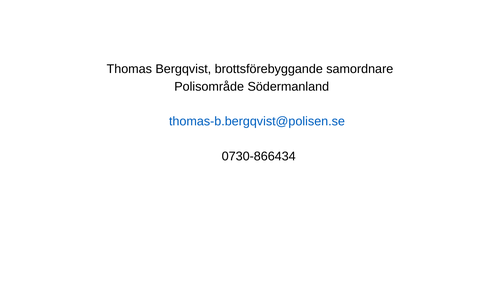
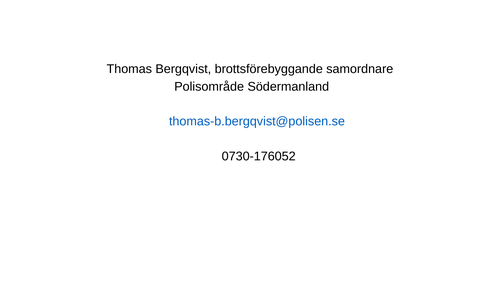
0730-866434: 0730-866434 -> 0730-176052 (259, 156)
